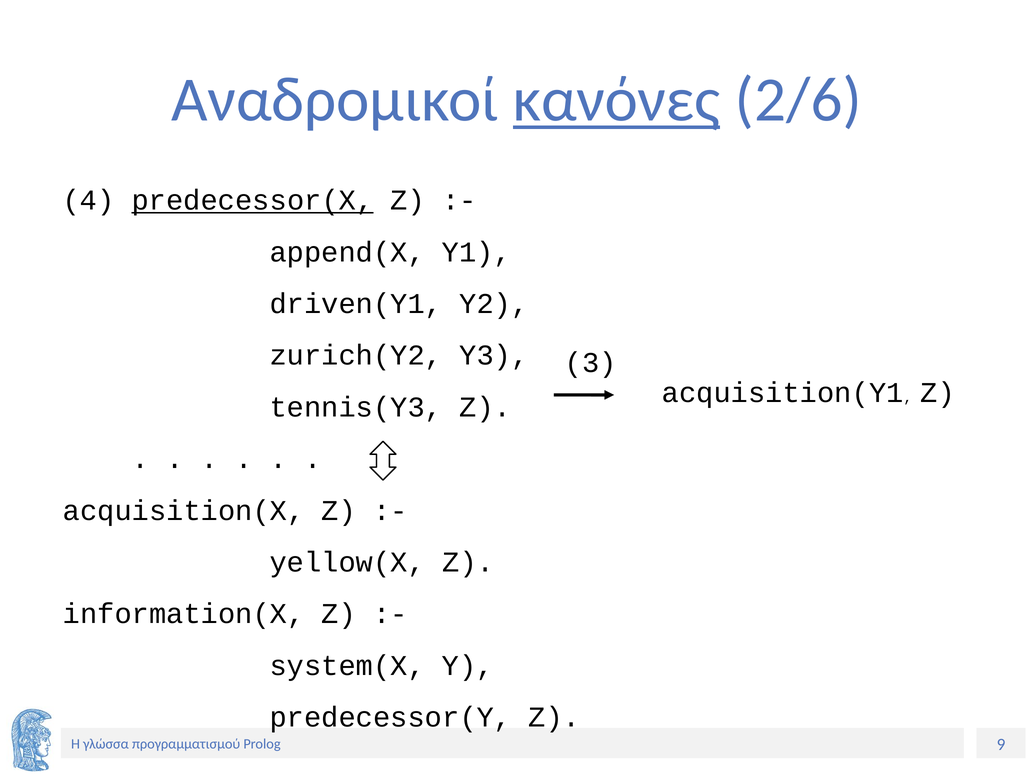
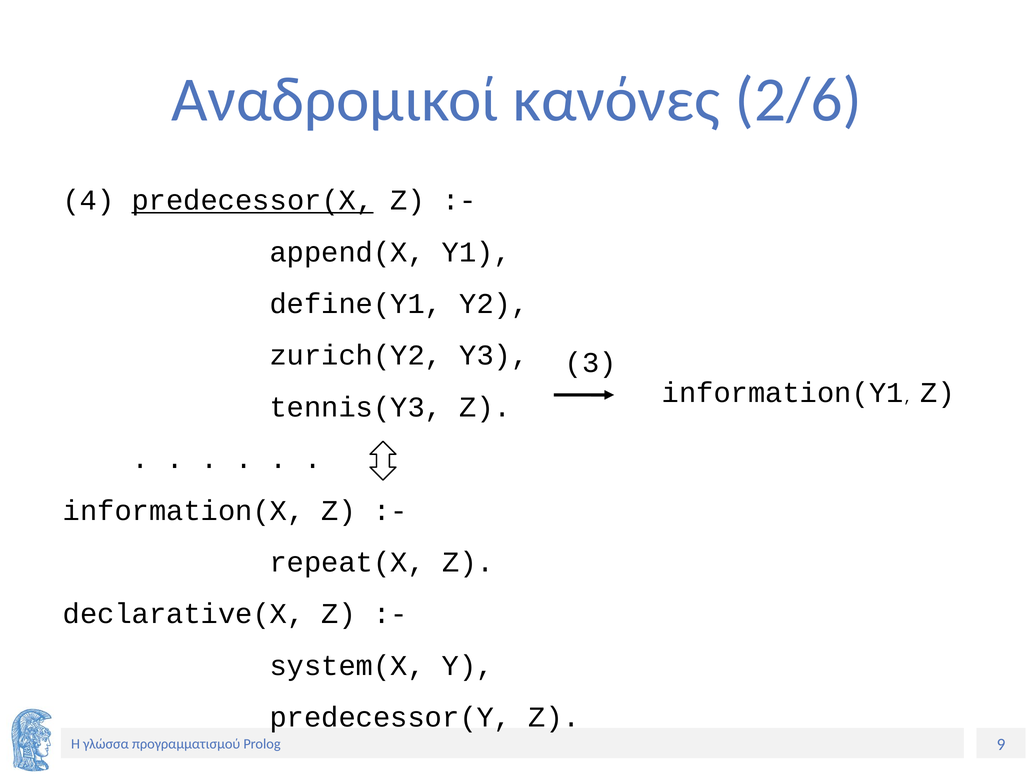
κανόνες underline: present -> none (617, 100)
driven(Y1: driven(Y1 -> define(Y1 (356, 304)
acquisition(Y1: acquisition(Y1 -> information(Y1 (783, 393)
acquisition(X: acquisition(X -> information(X (184, 510)
yellow(X: yellow(X -> repeat(X (347, 562)
information(X: information(X -> declarative(X (184, 614)
